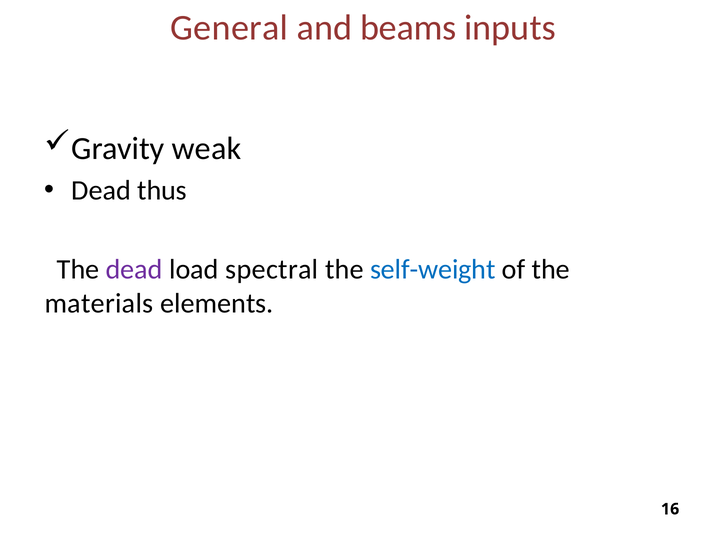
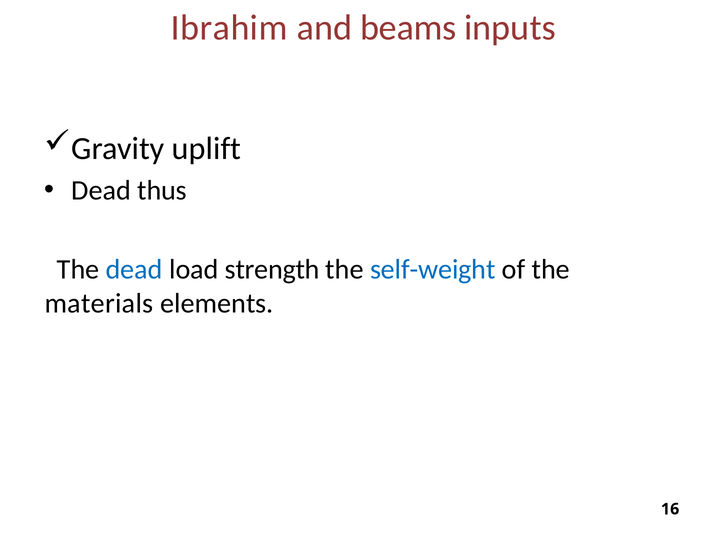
General: General -> Ibrahim (229, 28)
weak: weak -> uplift (207, 149)
dead colour: purple -> blue (134, 269)
spectral: spectral -> strength (272, 269)
